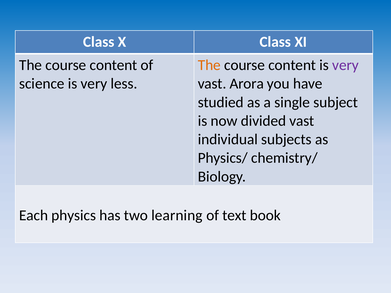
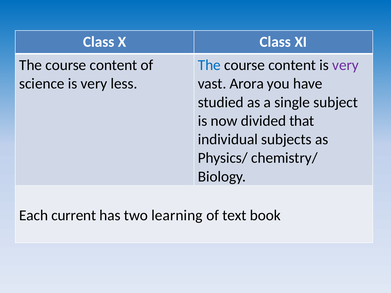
The colour: orange -> blue (209, 65)
divided vast: vast -> that (302, 121)
physics: physics -> current (74, 216)
